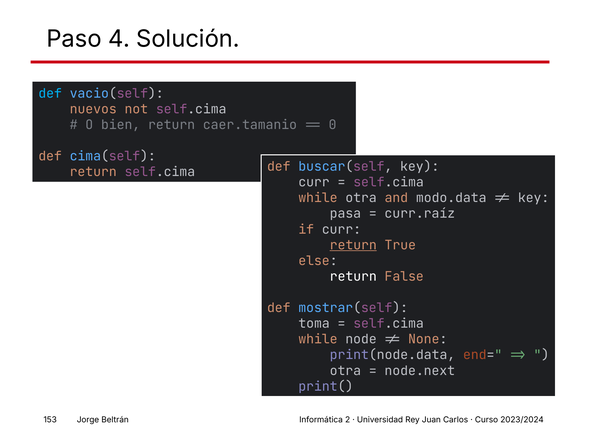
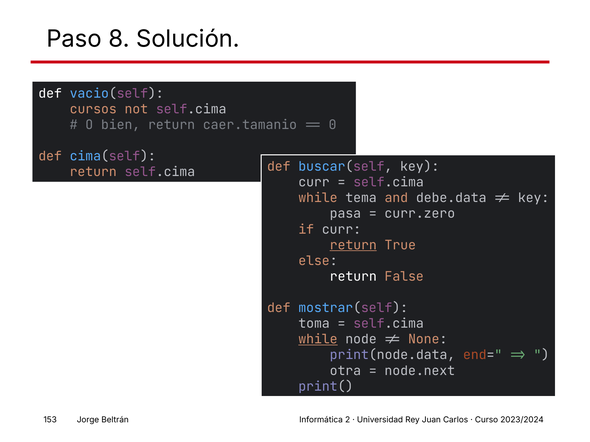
4: 4 -> 8 (119, 39)
def colour: light blue -> white (50, 93)
nuevos: nuevos -> cursos (93, 109)
while otra: otra -> tema (361, 198)
modo.data: modo.data -> debe.data (451, 198)
curr.raíz: curr.raíz -> curr.zero (420, 214)
while underline: none -> present (318, 340)
